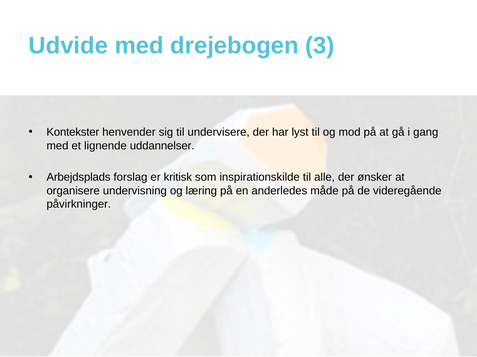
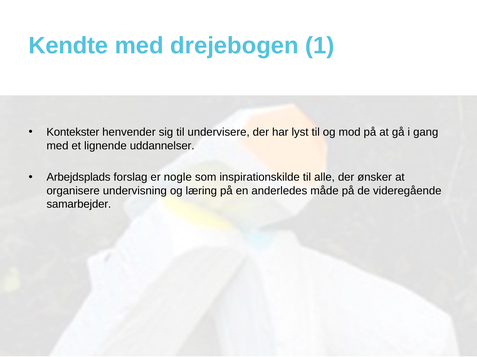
Udvide: Udvide -> Kendte (68, 46)
3: 3 -> 1 (320, 46)
kritisk: kritisk -> nogle (178, 178)
påvirkninger: påvirkninger -> samarbejder (79, 205)
